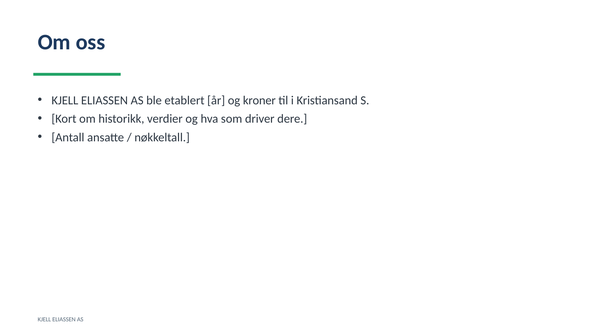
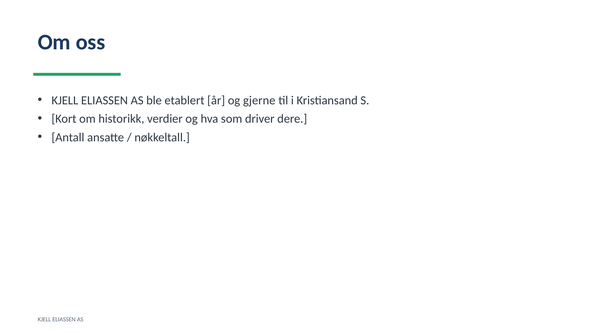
kroner: kroner -> gjerne (259, 100)
